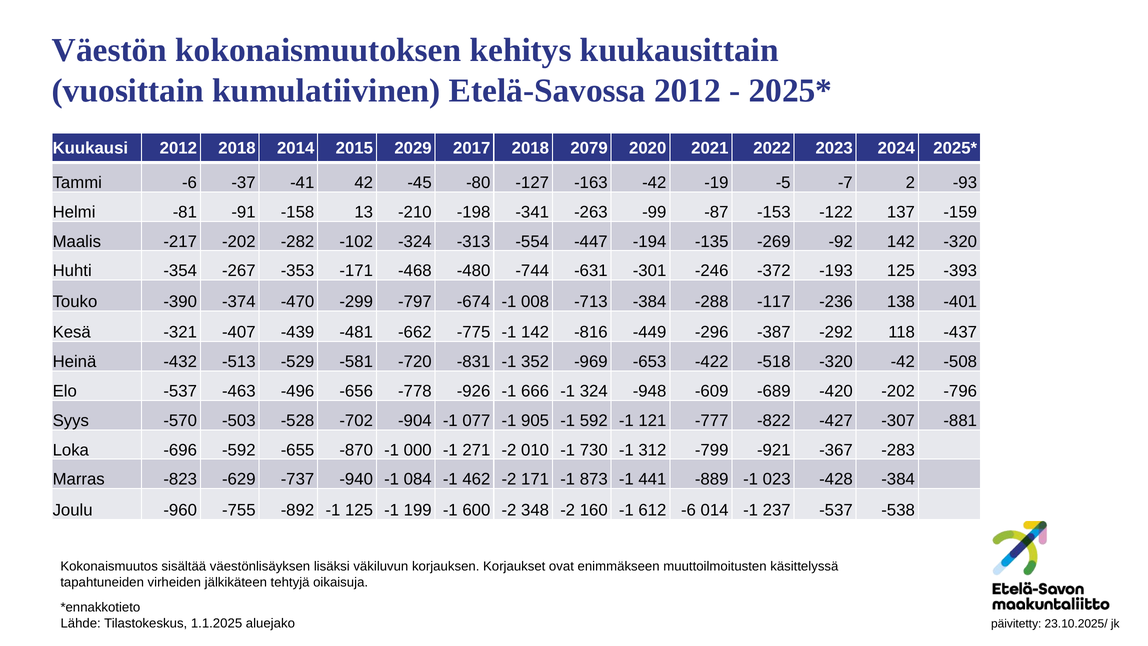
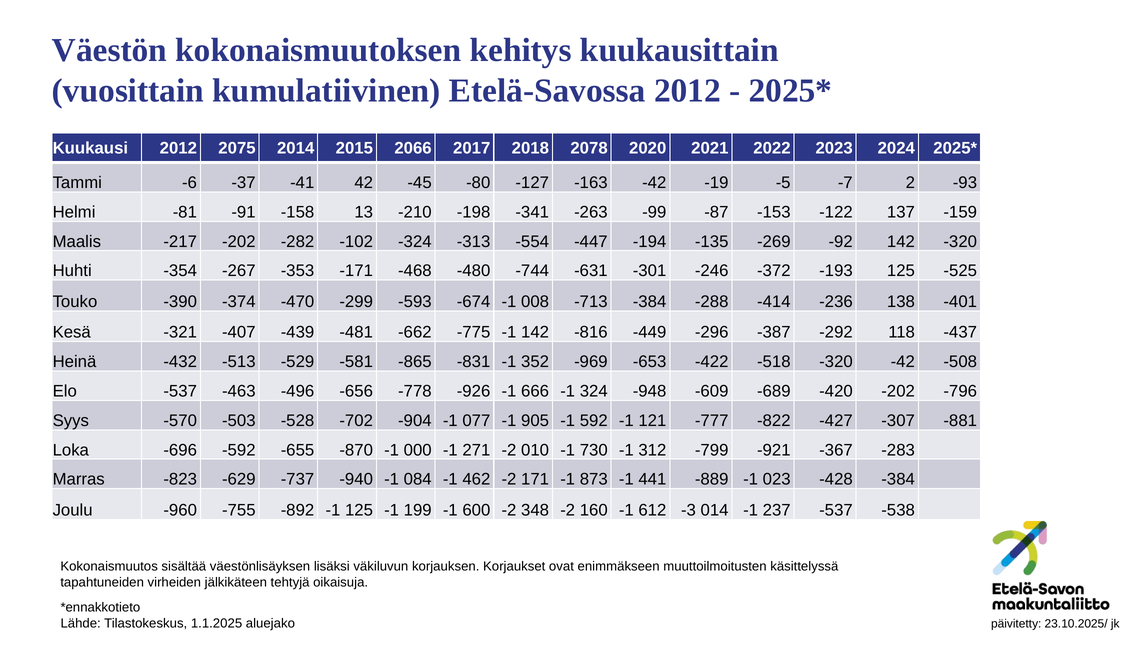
2012 2018: 2018 -> 2075 (237, 148)
2029: 2029 -> 2066 (413, 148)
2079: 2079 -> 2078 (589, 148)
-393: -393 -> -525 (960, 271)
-797: -797 -> -593 (415, 302)
-117: -117 -> -414 (774, 302)
-720: -720 -> -865 (415, 362)
612 -6: -6 -> -3 (688, 510)
